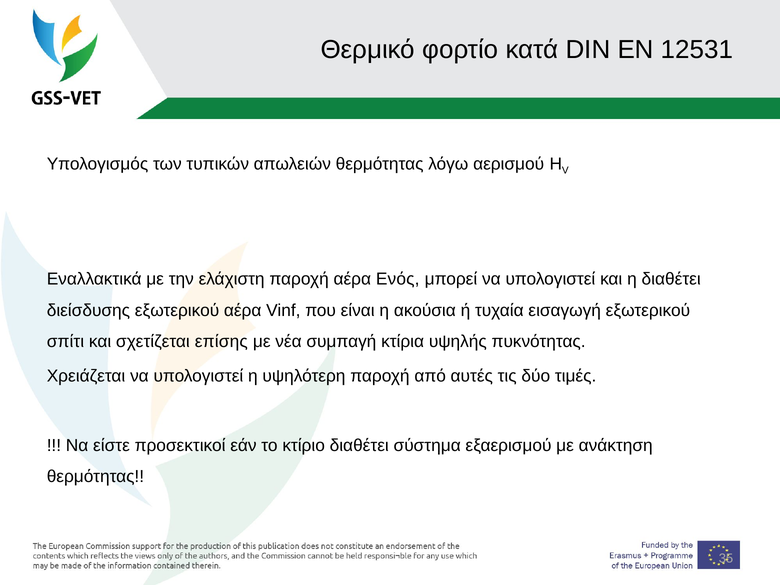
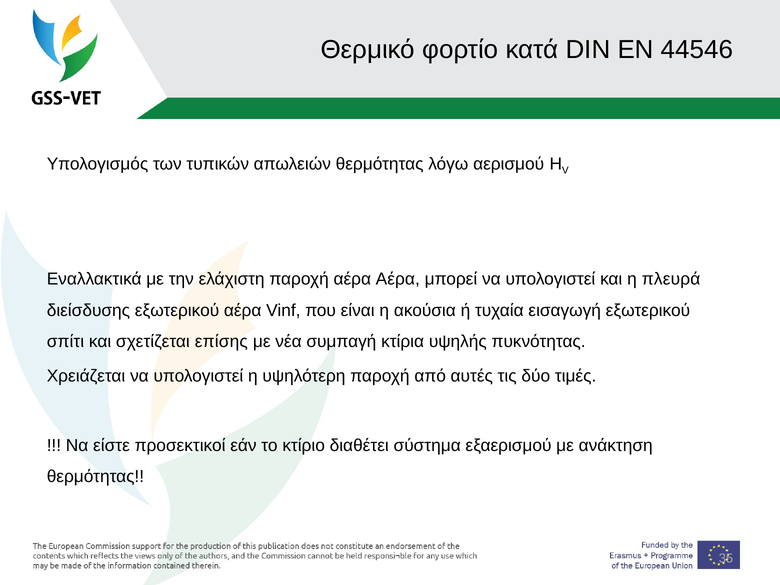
12531: 12531 -> 44546 (697, 50)
αέρα Ενός: Ενός -> Αέρα (398, 279)
η διαθέτει: διαθέτει -> πλευρά (671, 279)
